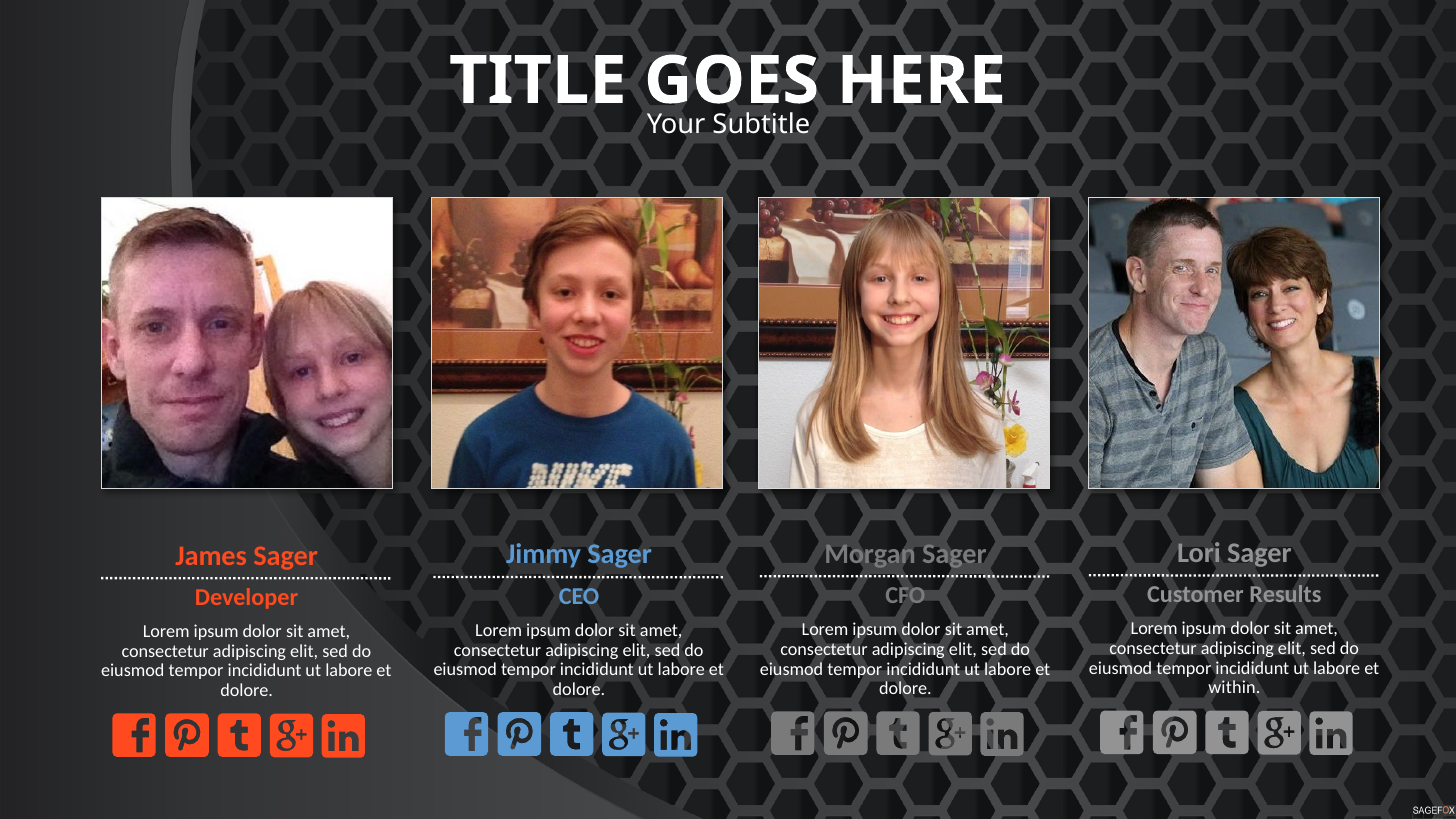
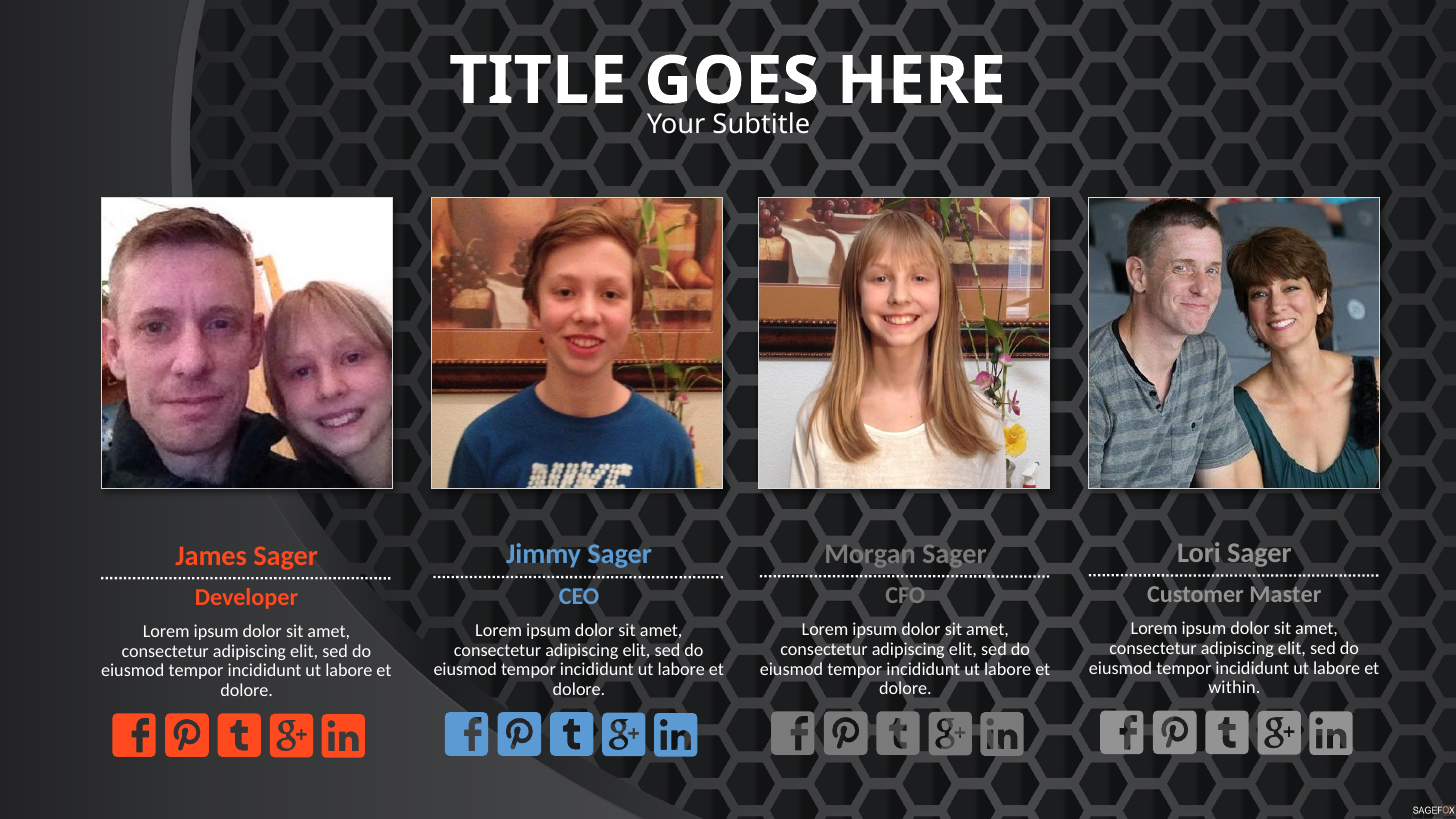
Results: Results -> Master (1285, 595)
